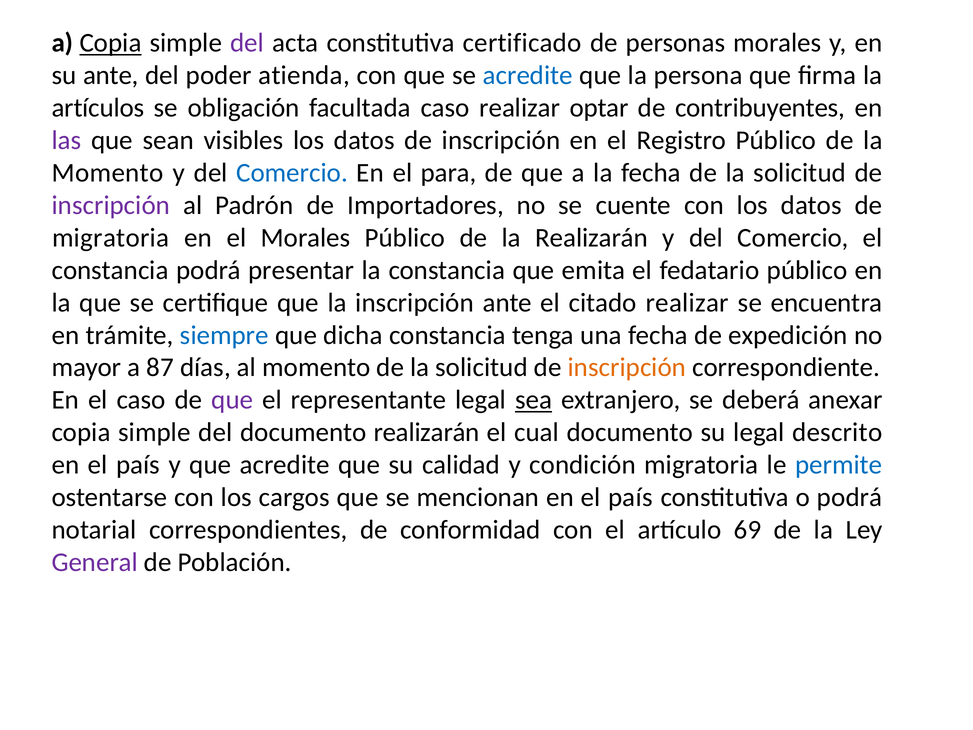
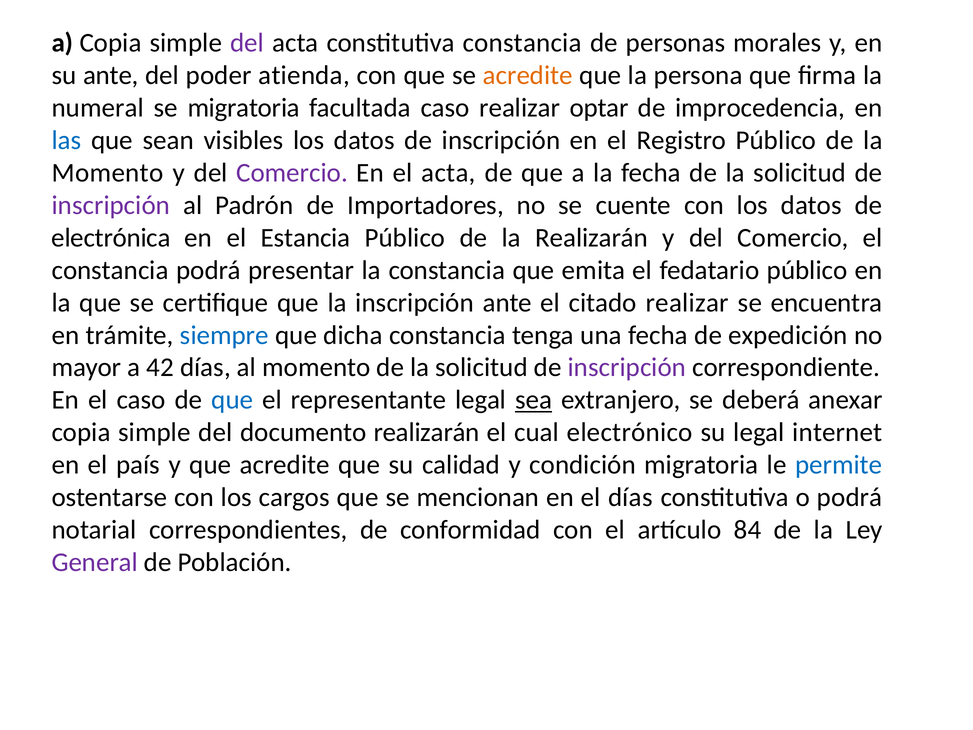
Copia underline: present -> none (111, 43)
constitutiva certificado: certificado -> constancia (522, 43)
acredite colour: blue -> orange (528, 75)
artículos: artículos -> numeral (98, 108)
se obligación: obligación -> migratoria (244, 108)
contribuyentes: contribuyentes -> improcedencia (760, 108)
las colour: purple -> blue (66, 140)
Comercio colour: blue -> purple (292, 173)
el para: para -> acta (448, 173)
migratoria: migratoria -> electrónica (111, 238)
el Morales: Morales -> Estancia (306, 238)
87: 87 -> 42 (160, 367)
inscripción colour: orange -> purple (627, 367)
que colour: purple -> blue (232, 400)
cual documento: documento -> electrónico (630, 432)
descrito: descrito -> internet (837, 432)
mencionan en el país: país -> días (630, 497)
69: 69 -> 84 (748, 530)
